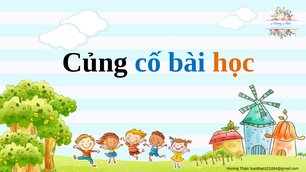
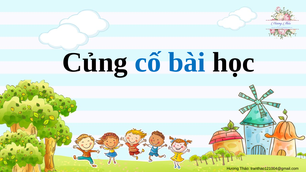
học colour: orange -> black (233, 62)
